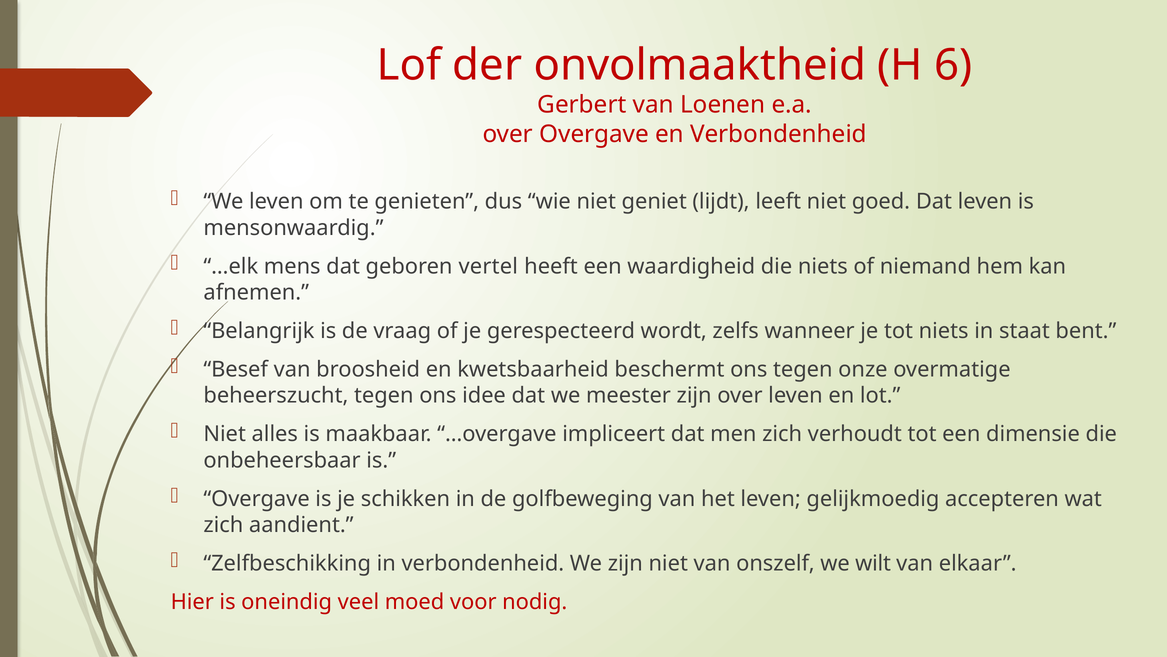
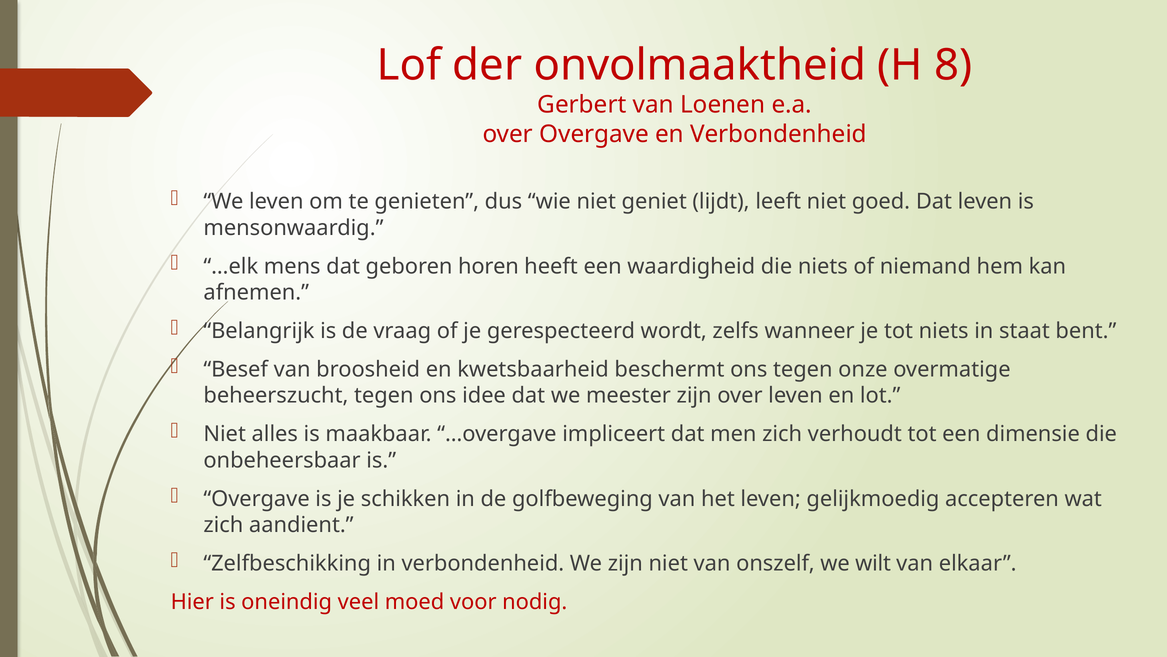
6: 6 -> 8 (953, 65)
vertel: vertel -> horen (488, 266)
